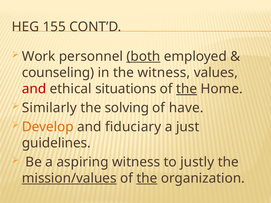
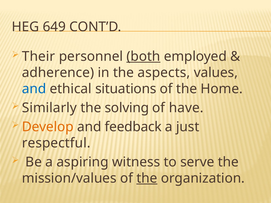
155: 155 -> 649 (54, 27)
Work: Work -> Their (39, 56)
counseling: counseling -> adherence (58, 73)
the witness: witness -> aspects (164, 73)
and colour: red -> blue (34, 89)
the underline: present -> none (187, 89)
fiduciary: fiduciary -> feedback (133, 127)
guidelines: guidelines -> respectful (56, 143)
justly: justly -> serve (197, 162)
mission/values underline: present -> none (69, 178)
